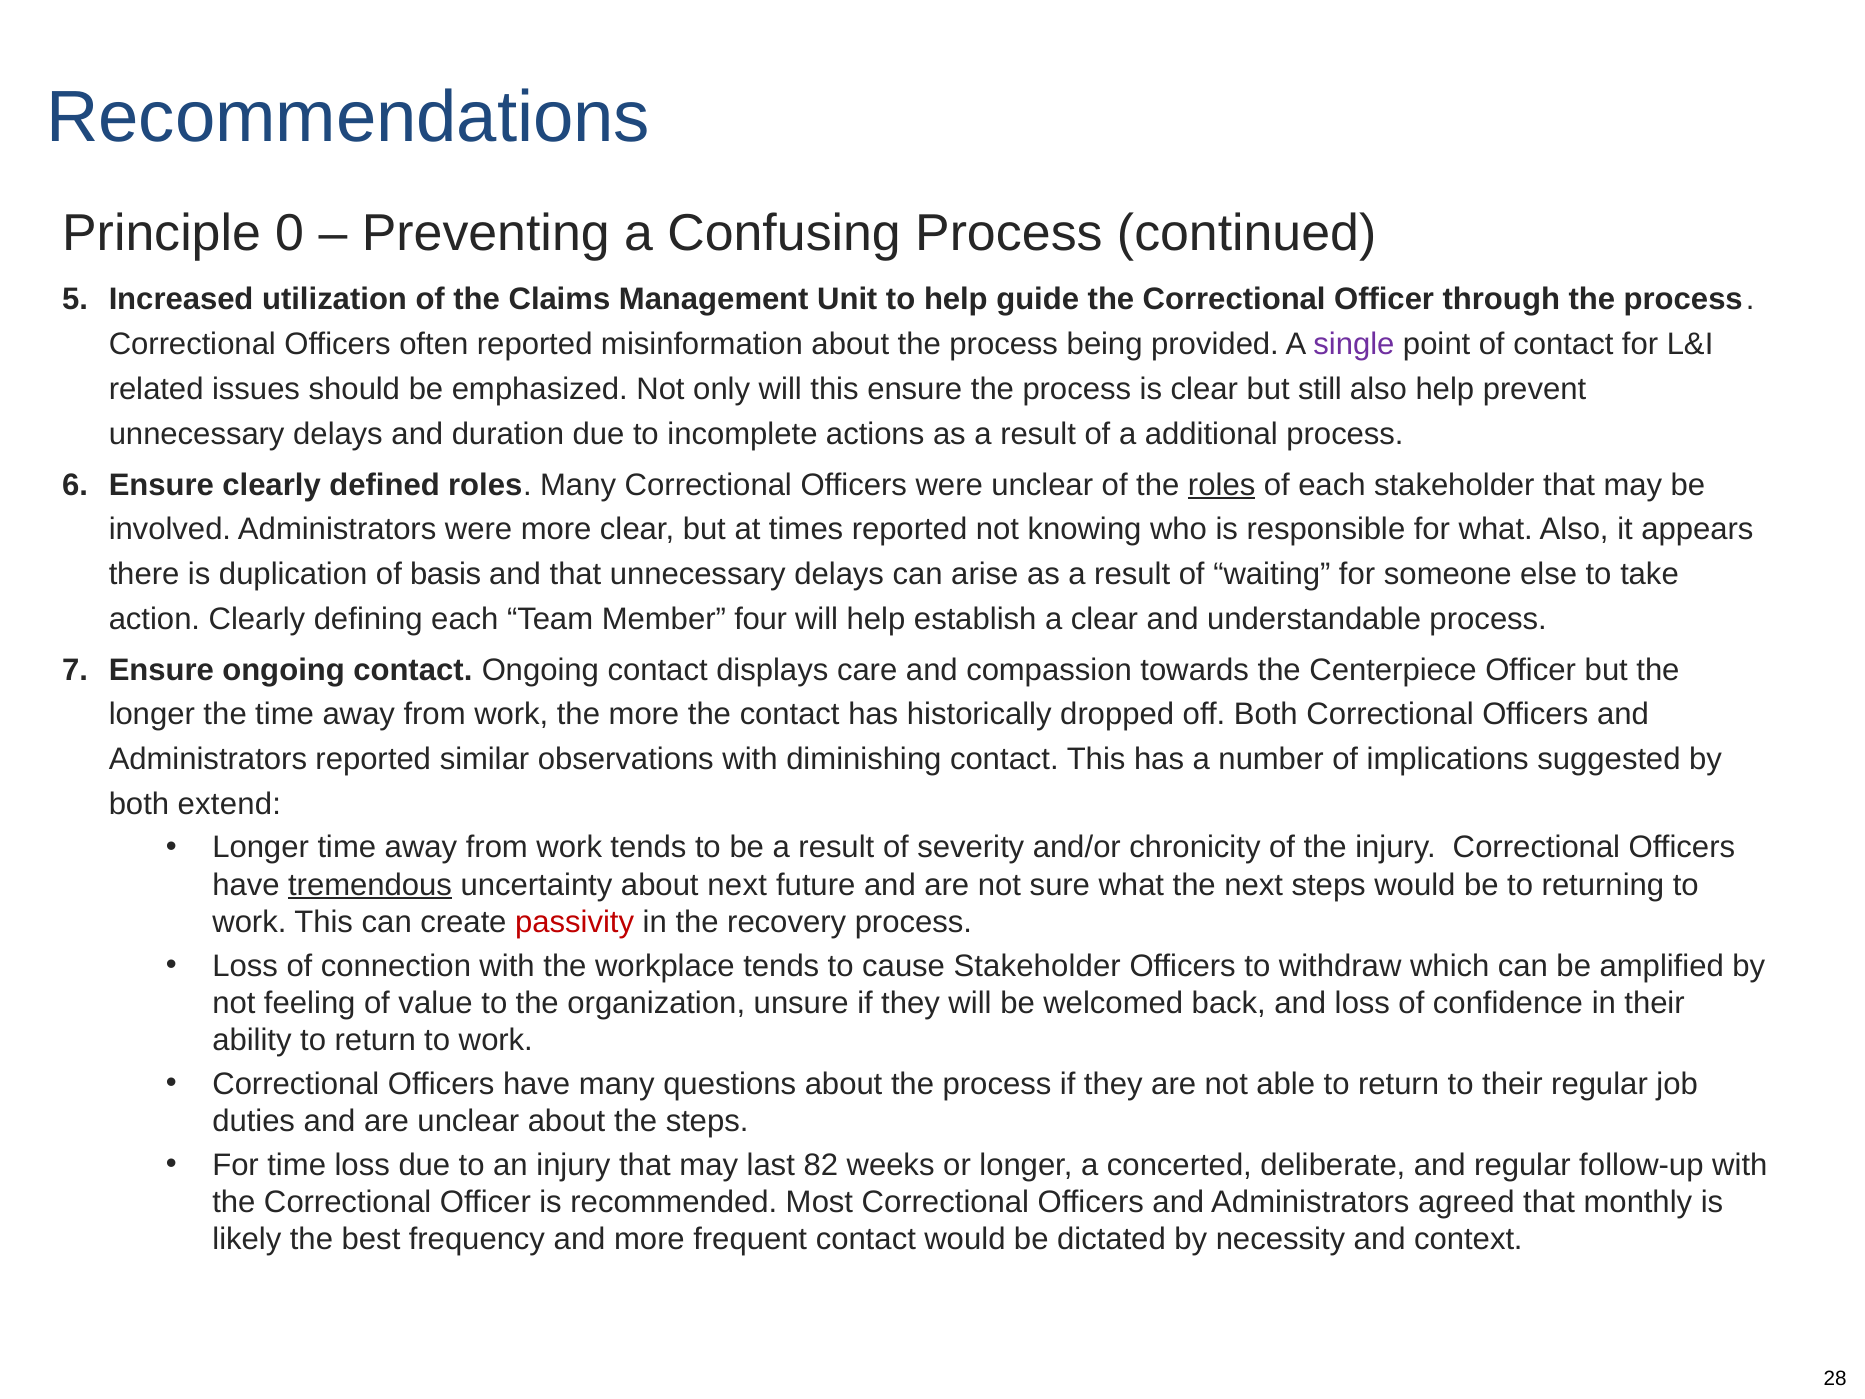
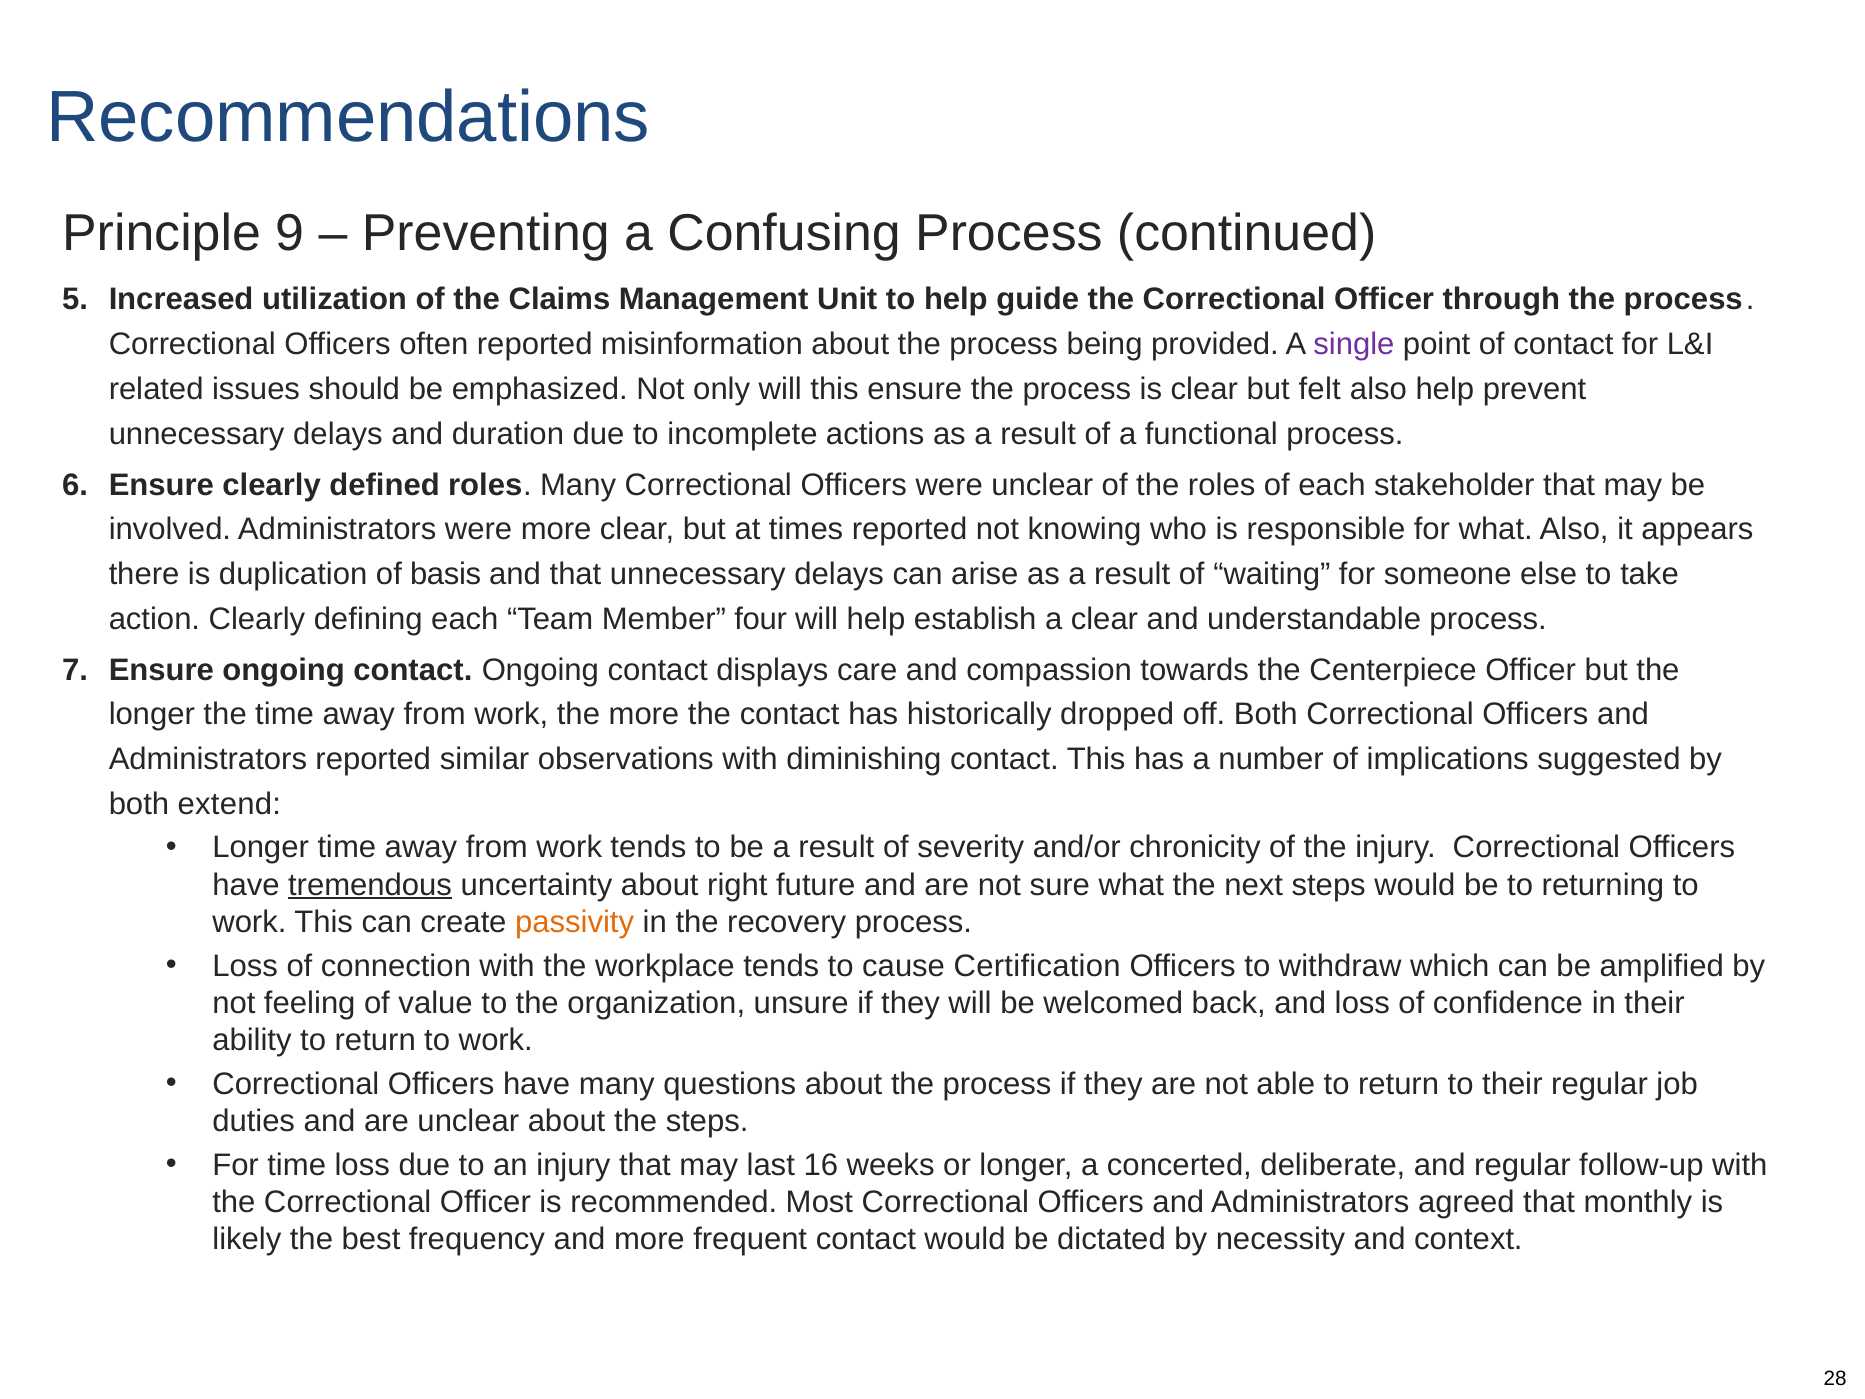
0: 0 -> 9 (290, 234)
still: still -> felt (1320, 389)
additional: additional -> functional (1211, 434)
roles underline: present -> none (1222, 485)
about next: next -> right (737, 885)
passivity colour: red -> orange (575, 922)
cause Stakeholder: Stakeholder -> Certification (1037, 966)
82: 82 -> 16 (821, 1165)
